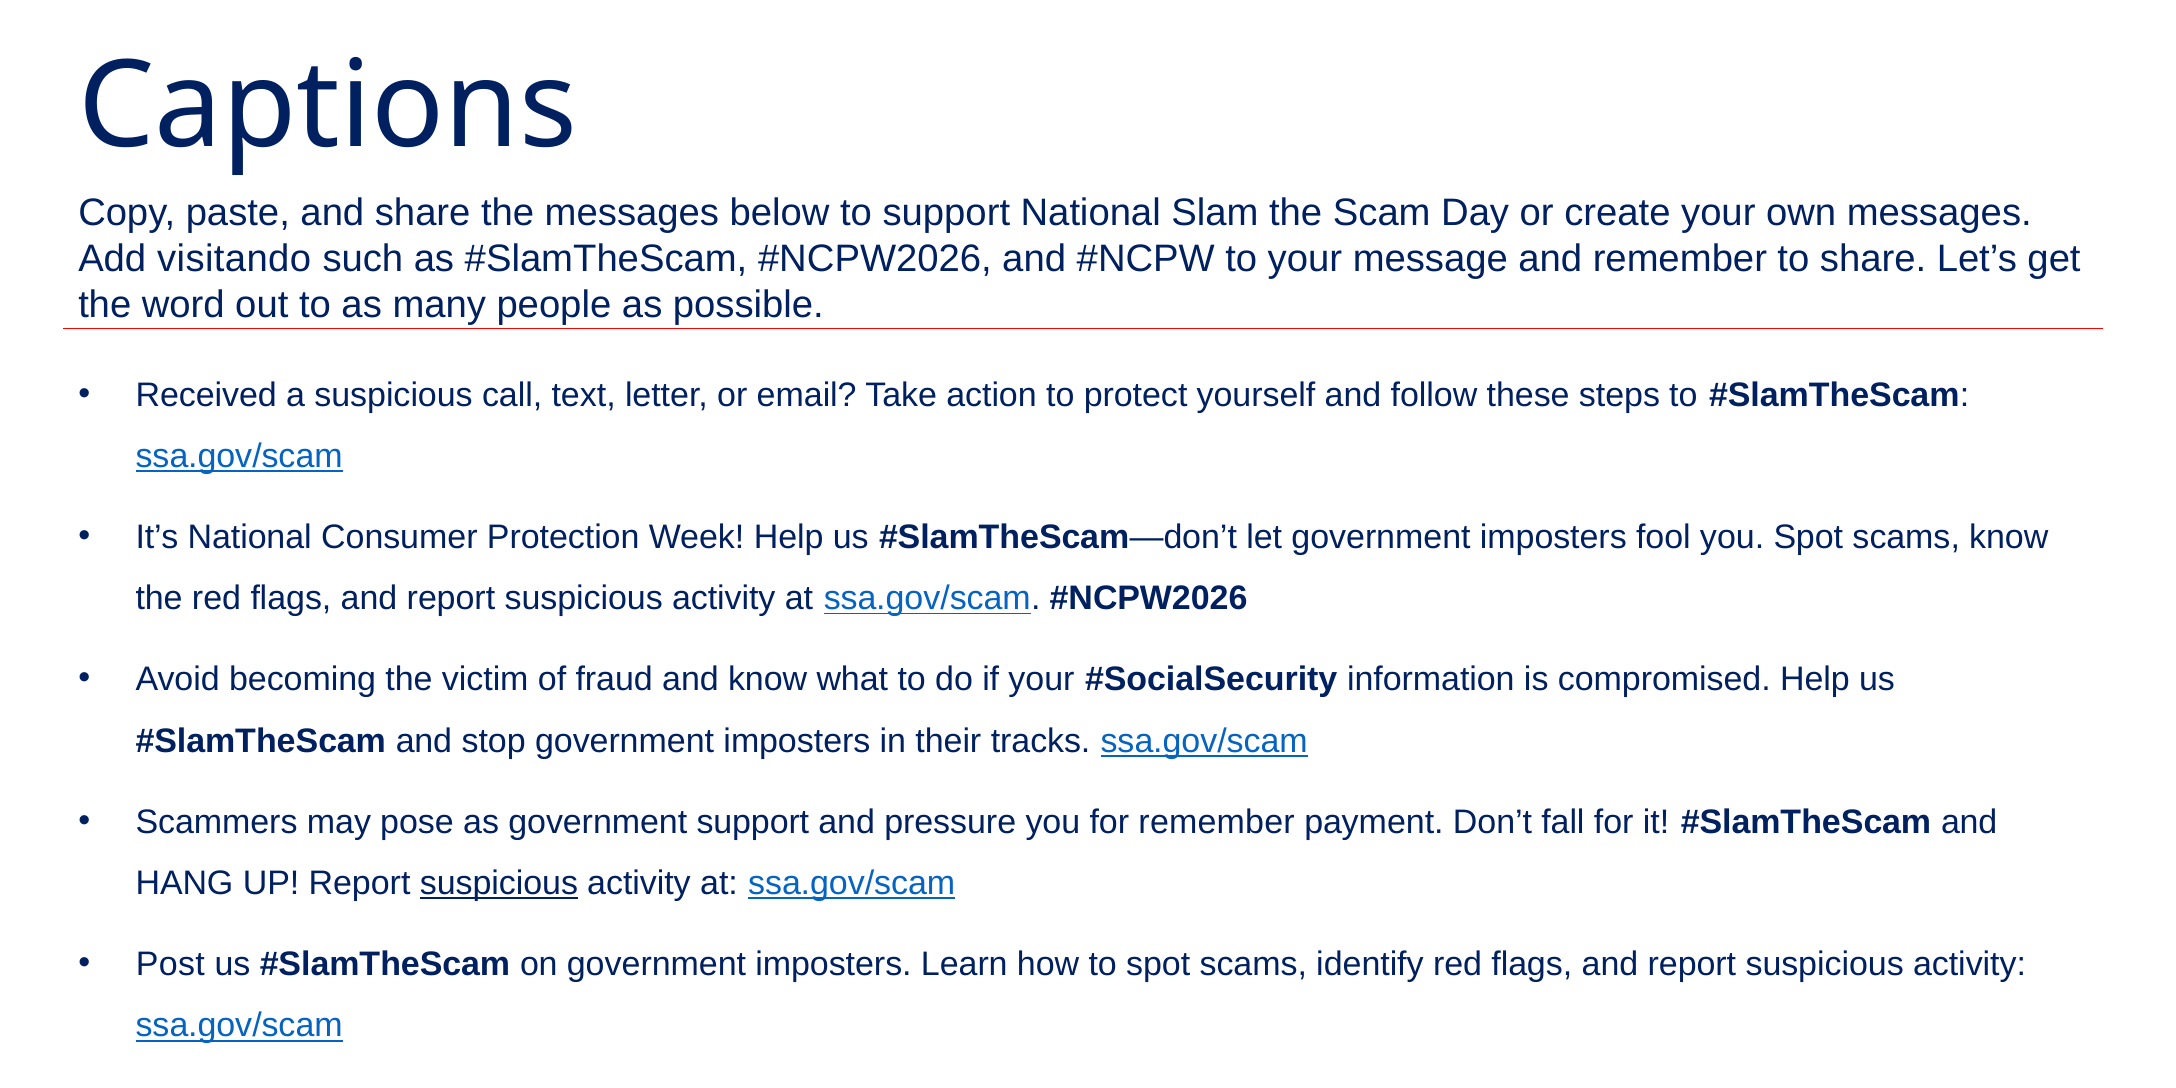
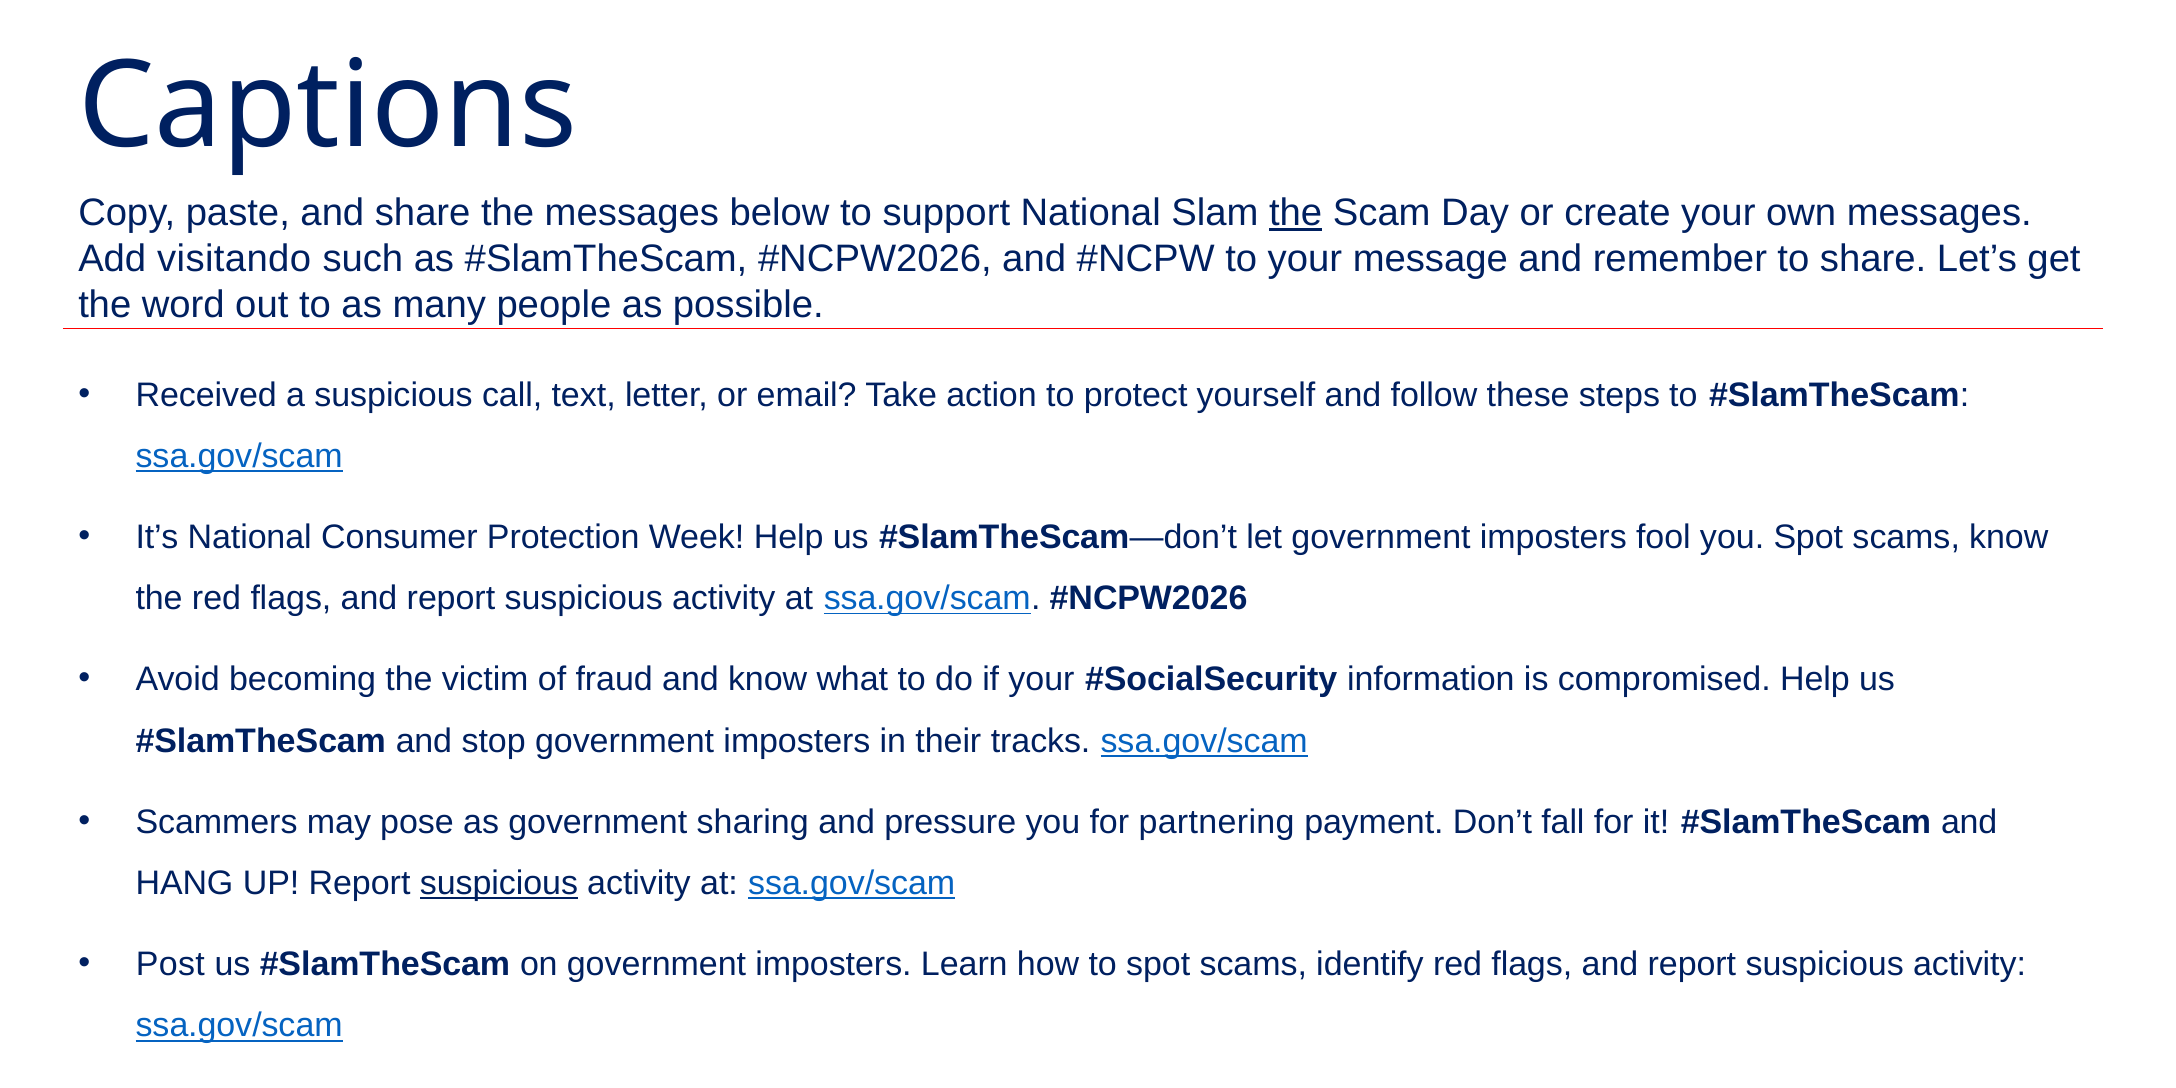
the underline: none -> present (1296, 213)
government support: support -> sharing (753, 822)
for remember: remember -> partnering (1217, 822)
